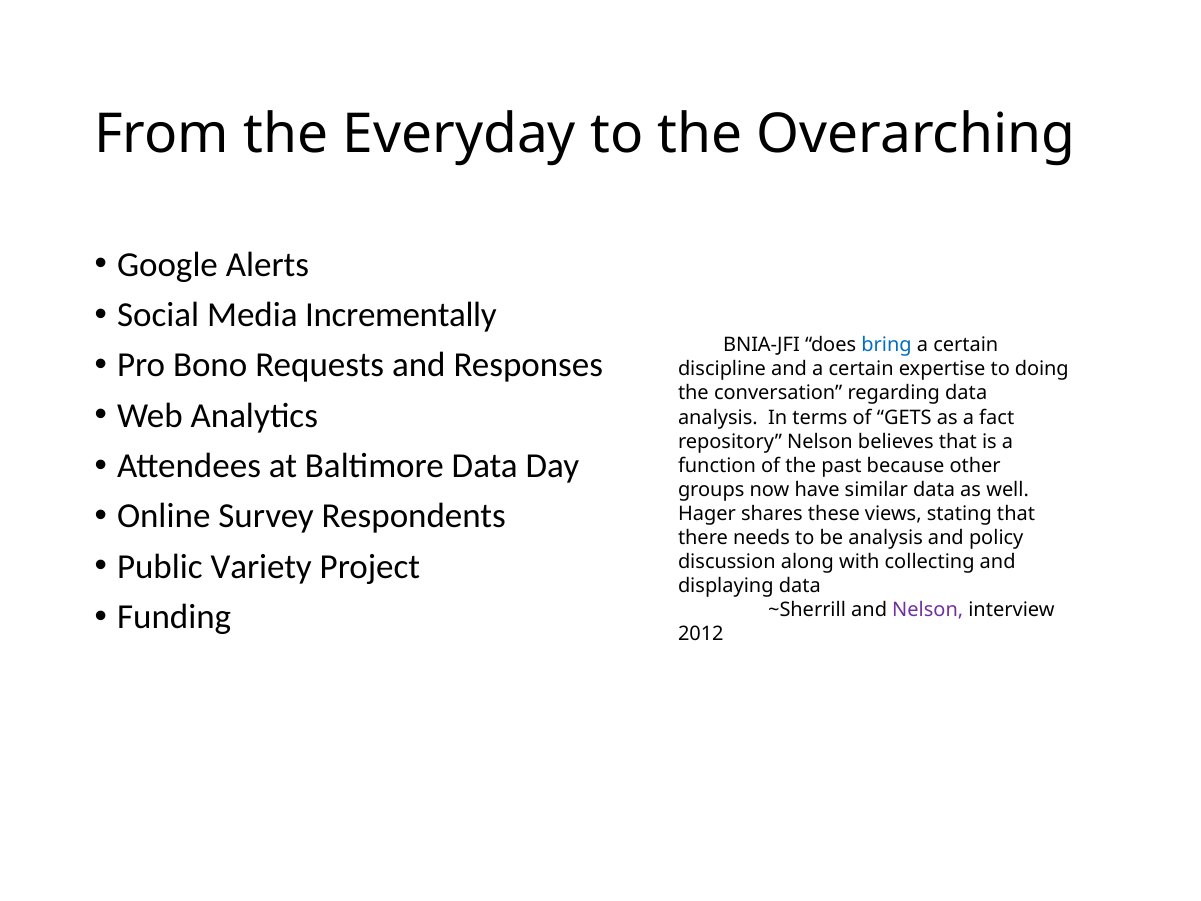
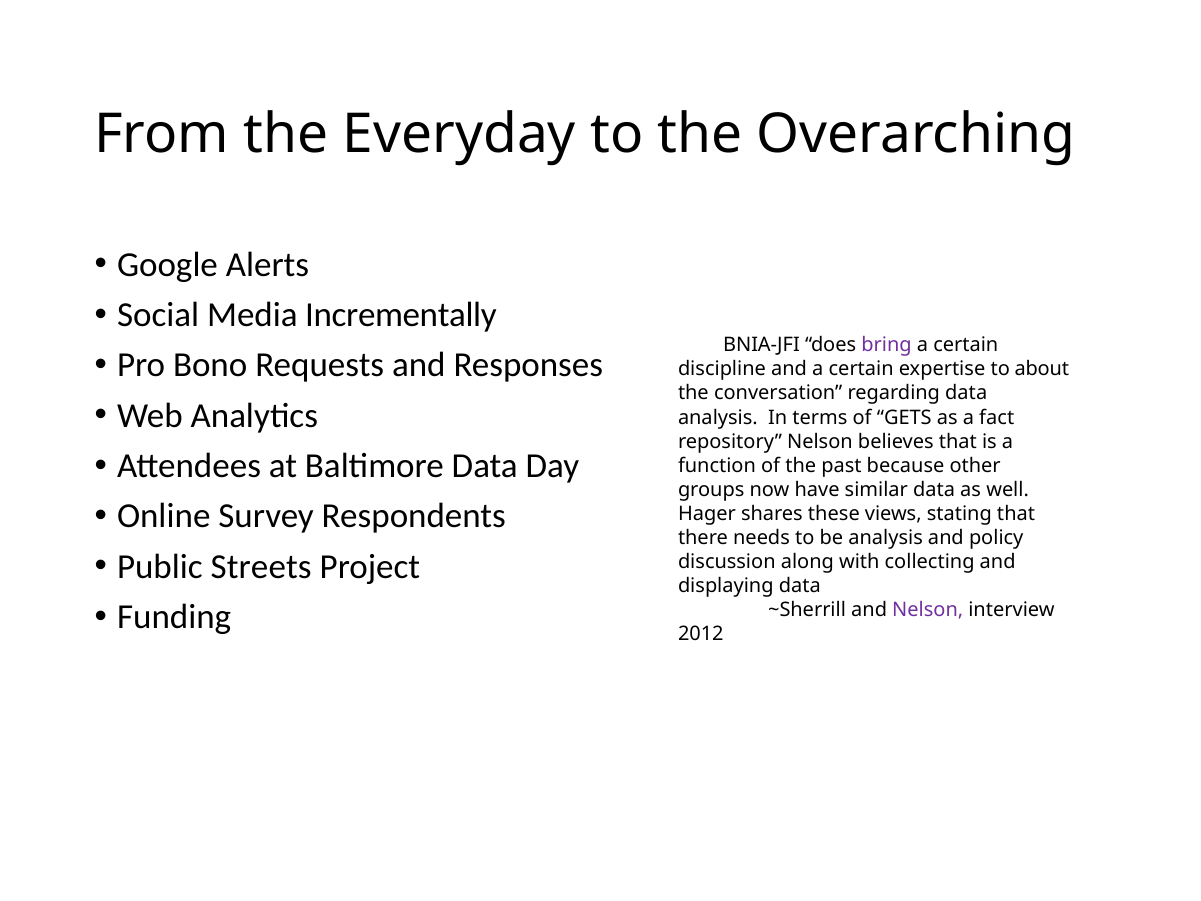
bring colour: blue -> purple (887, 345)
doing: doing -> about (1042, 369)
Variety: Variety -> Streets (261, 567)
